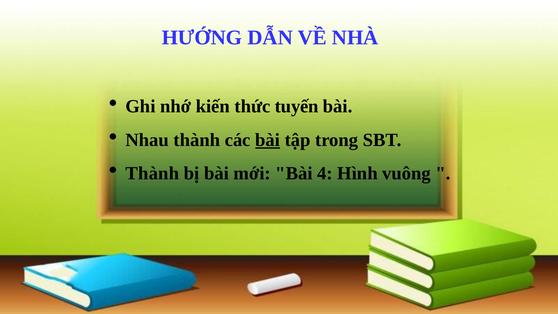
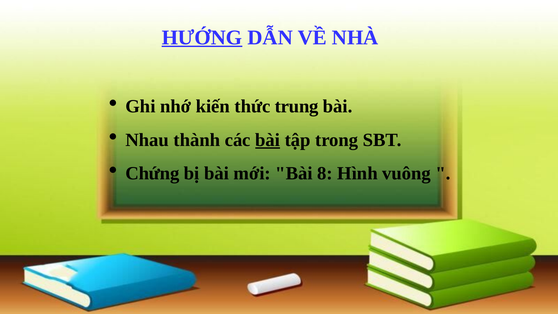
HƯỚNG underline: none -> present (202, 37)
tuyến: tuyến -> trung (297, 106)
Thành: Thành -> Chứng (152, 173)
4: 4 -> 8 (325, 173)
